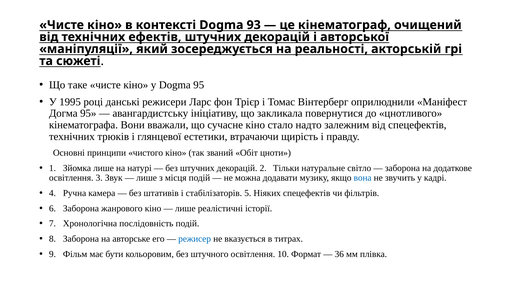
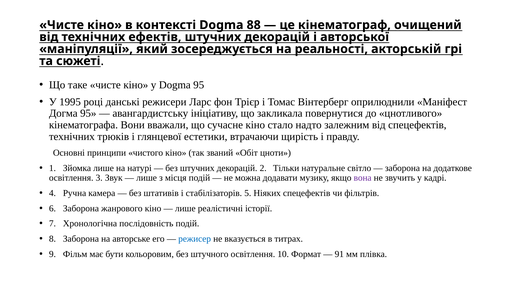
93: 93 -> 88 (254, 25)
вона colour: blue -> purple (363, 178)
36: 36 -> 91 (339, 254)
